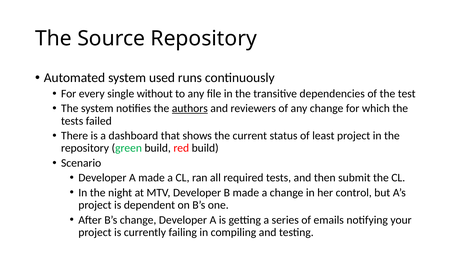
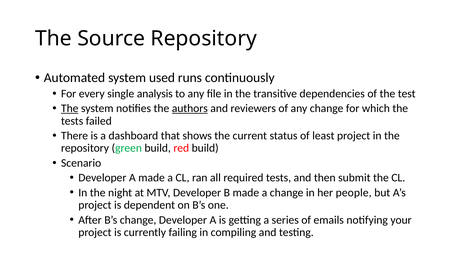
without: without -> analysis (155, 94)
The underline: none -> present (70, 109)
control: control -> people (354, 193)
